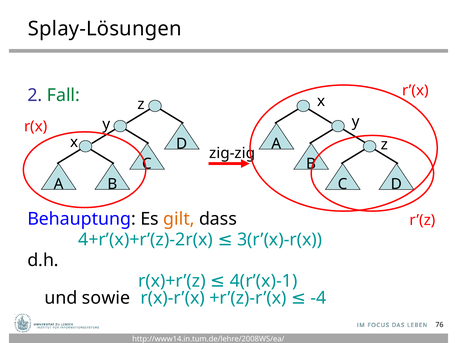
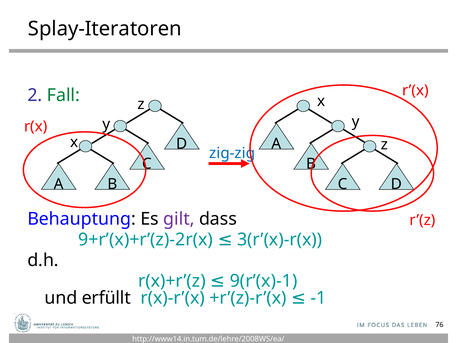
Splay-Lösungen: Splay-Lösungen -> Splay-Iteratoren (105, 29)
zig-zig colour: black -> blue (232, 153)
gilt colour: orange -> purple (179, 219)
4+r’(x)+r’(z)-2r(x: 4+r’(x)+r’(z)-2r(x -> 9+r’(x)+r’(z)-2r(x (146, 239)
4(r’(x)-1: 4(r’(x)-1 -> 9(r’(x)-1 (264, 281)
sowie: sowie -> erfüllt (106, 298)
-4: -4 -> -1 (318, 298)
